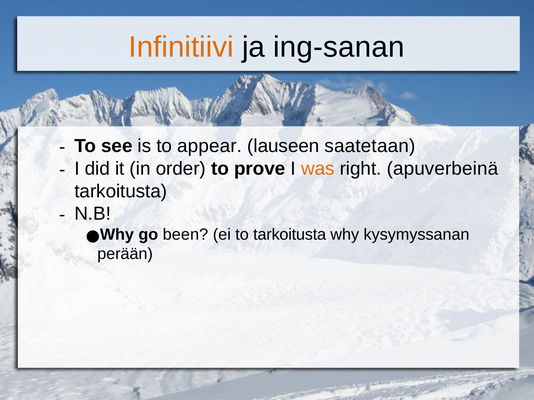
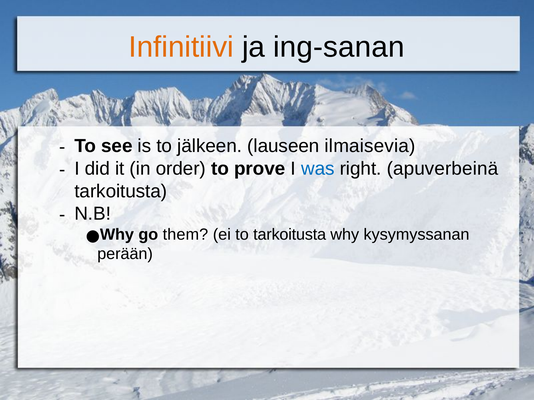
appear: appear -> jälkeen (210, 146)
saatetaan: saatetaan -> ilmaisevia (370, 146)
was colour: orange -> blue (318, 169)
been: been -> them (185, 235)
